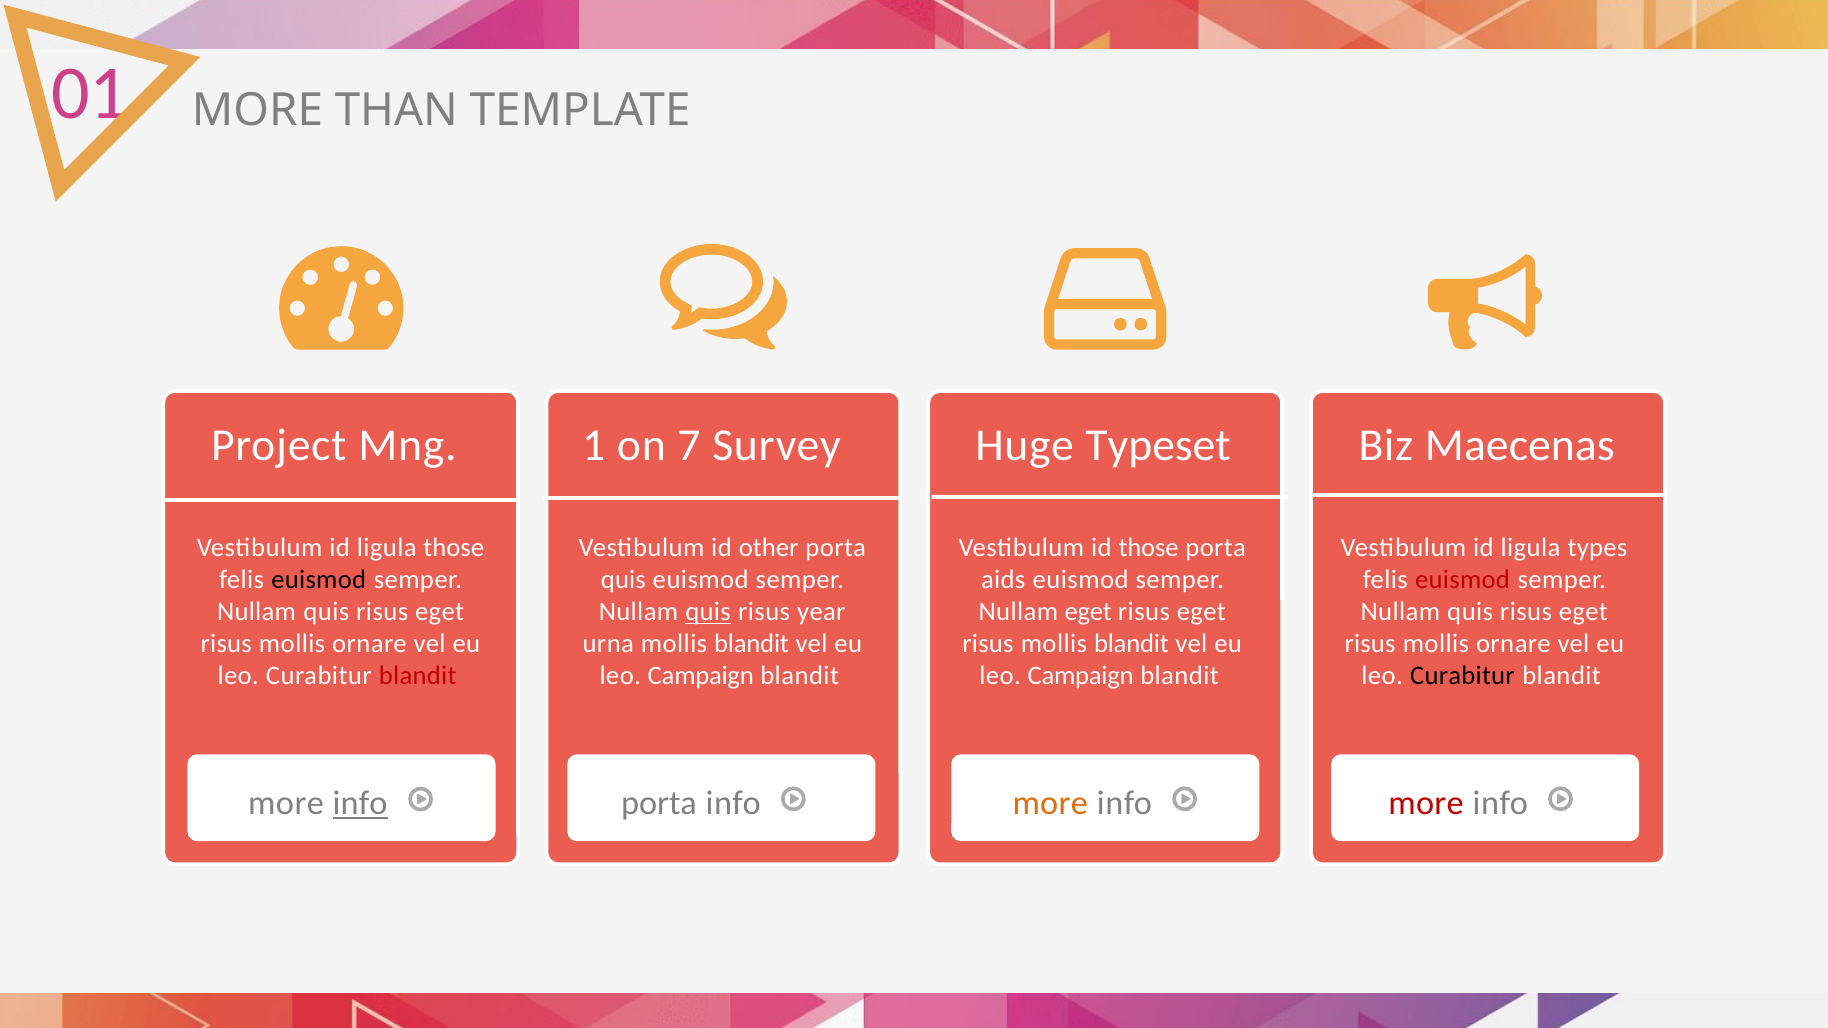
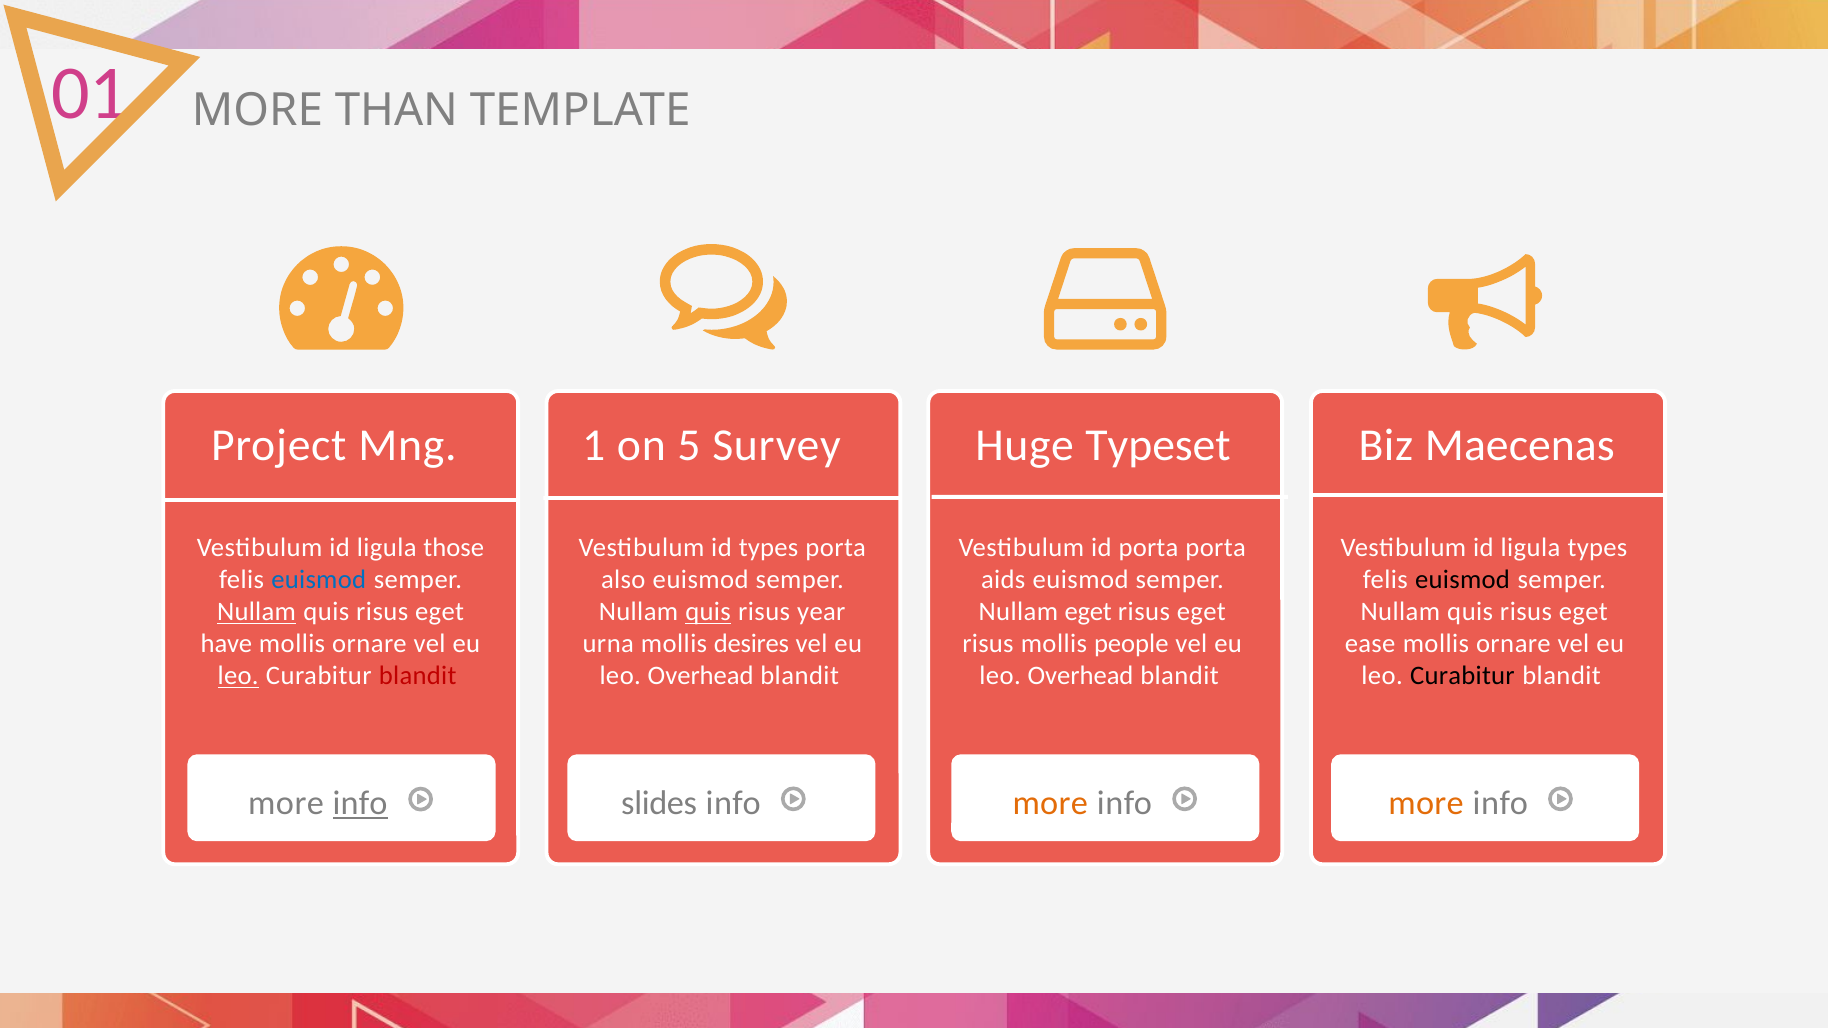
7: 7 -> 5 (689, 445)
id other: other -> types (769, 548)
id those: those -> porta (1148, 548)
euismod colour: black -> blue (319, 580)
quis: quis -> also (623, 580)
euismod colour: red -> black (1463, 580)
Nullam underline: none -> present (256, 612)
risus: risus -> have (226, 644)
urna mollis blandit: blandit -> desires (752, 644)
blandit: blandit -> people (1131, 644)
risus: risus -> ease (1370, 644)
leo underline: none -> present (238, 676)
Campaign: Campaign -> Overhead (701, 676)
Campaign: Campaign -> Overhead (1081, 676)
porta: porta -> slides (659, 803)
more colour: red -> orange (1426, 803)
